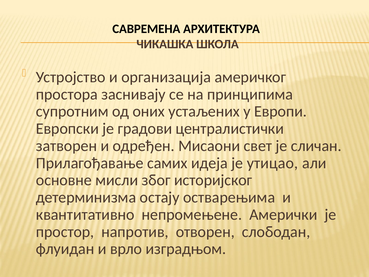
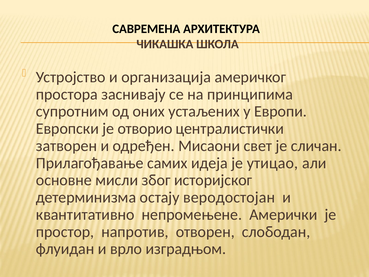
градови: градови -> отворио (145, 129)
остварењима: остварењима -> веродостојан (229, 197)
